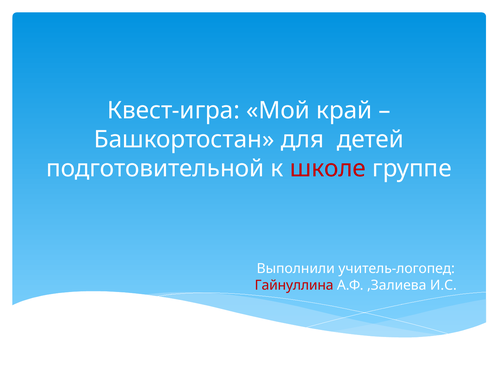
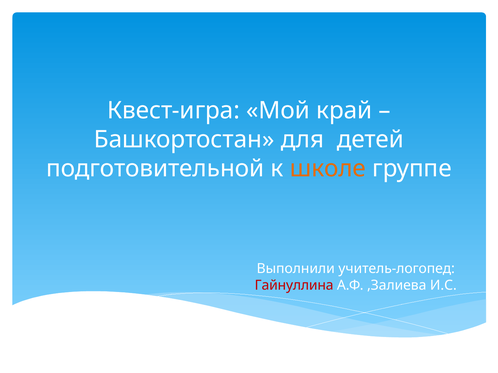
школе colour: red -> orange (328, 169)
